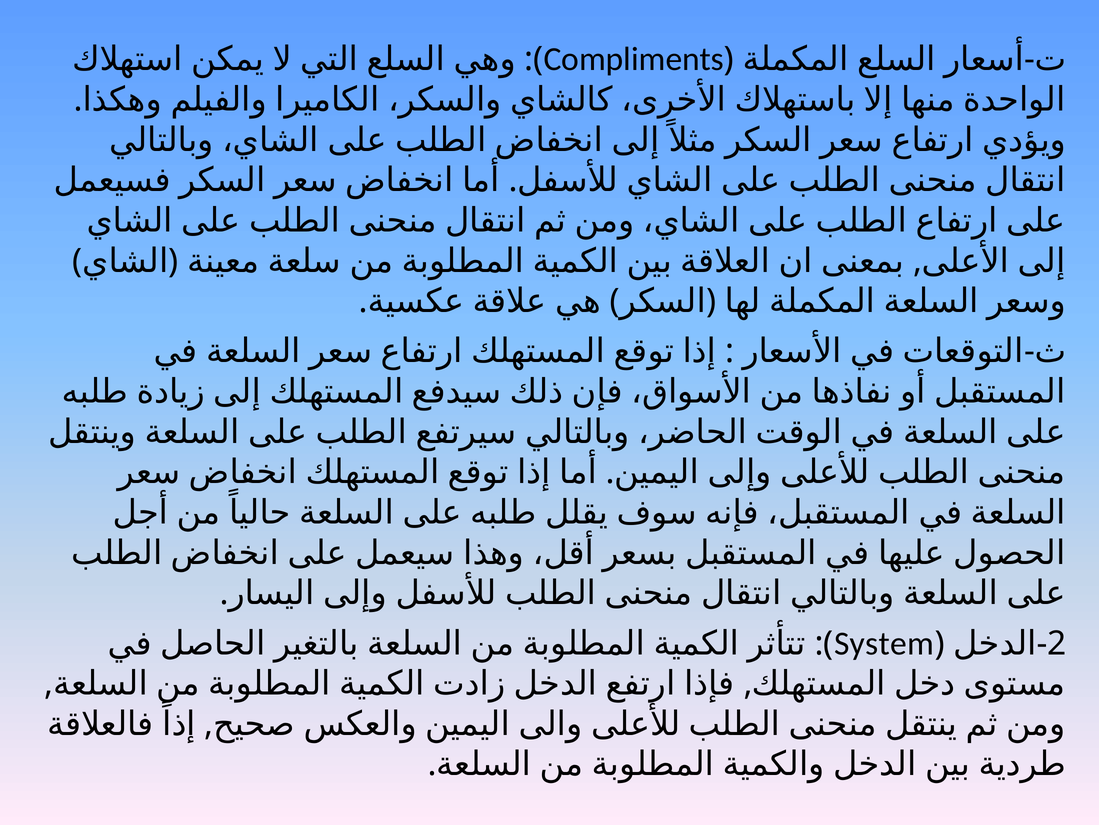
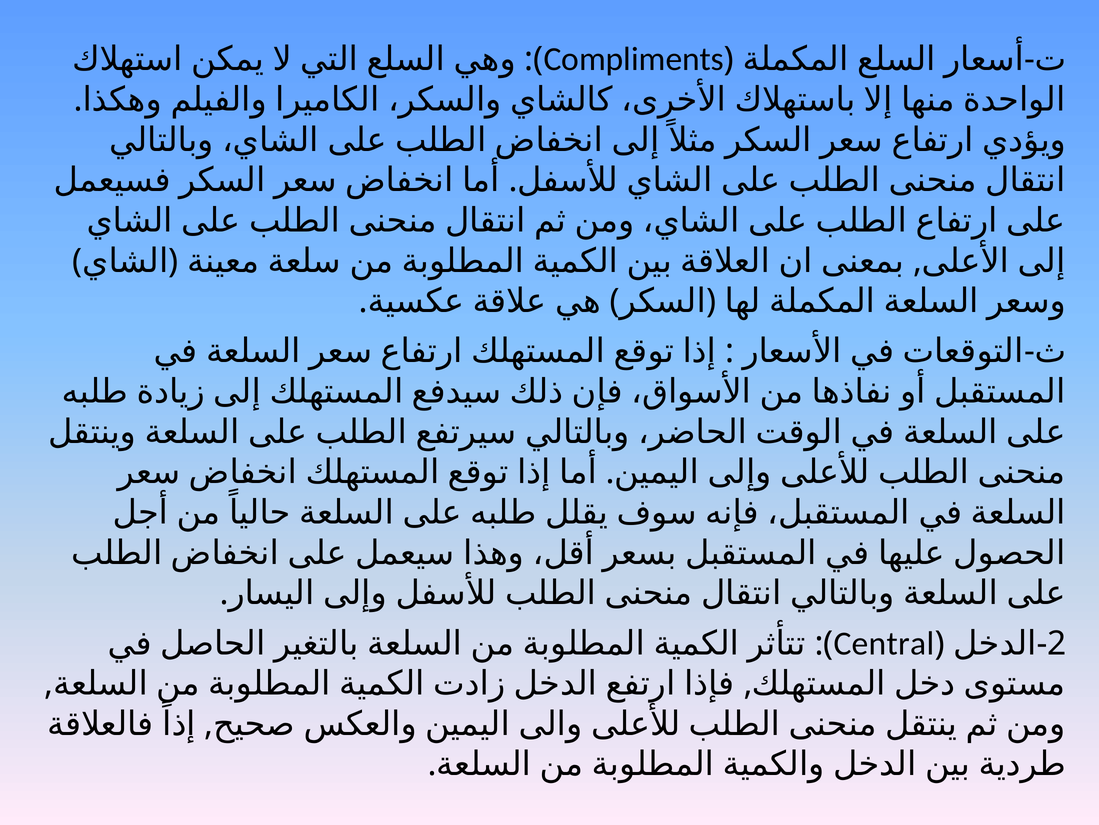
System: System -> Central (884, 643)
